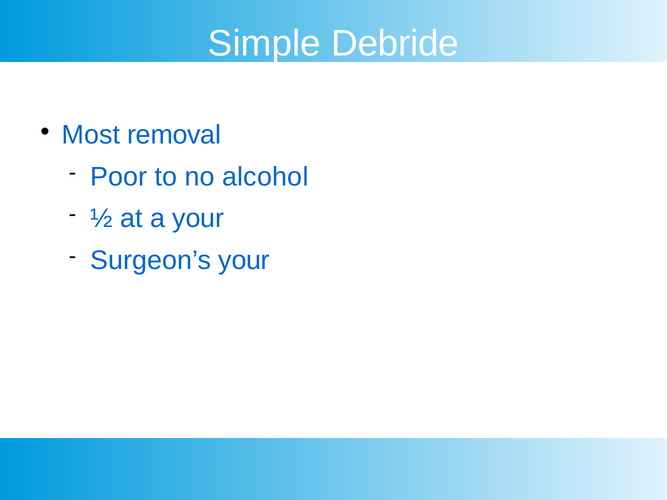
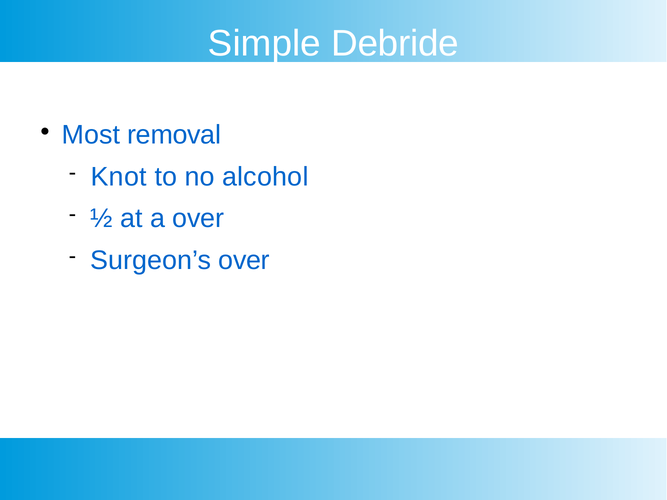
Poor: Poor -> Knot (119, 177)
a your: your -> over (198, 219)
Surgeon’s your: your -> over (244, 260)
